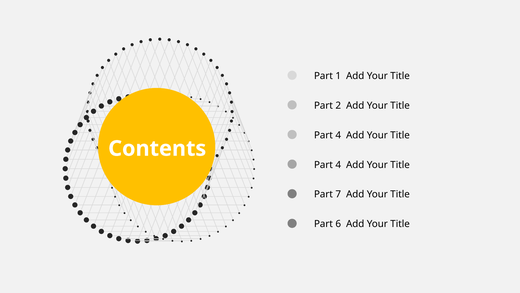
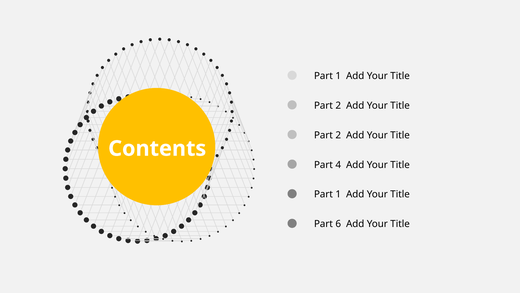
4: 4 -> 2 (338, 135)
7: 7 -> 1 (338, 194)
